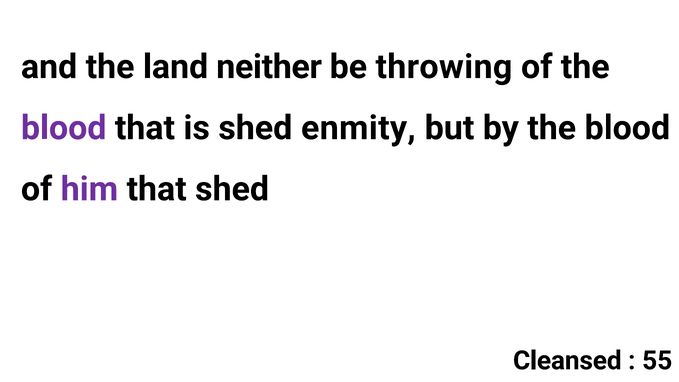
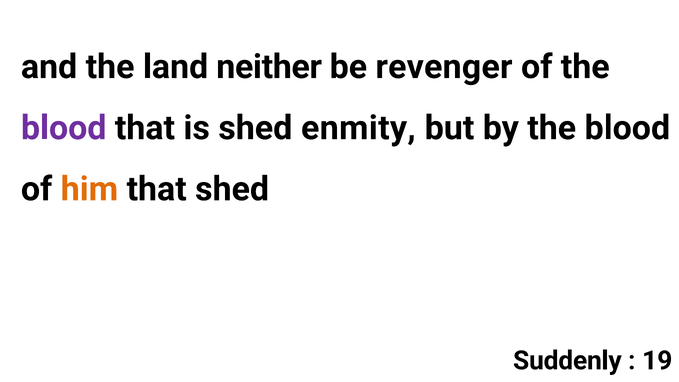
throwing: throwing -> revenger (444, 67)
him colour: purple -> orange (89, 189)
Cleansed: Cleansed -> Suddenly (567, 361)
55: 55 -> 19 (657, 361)
